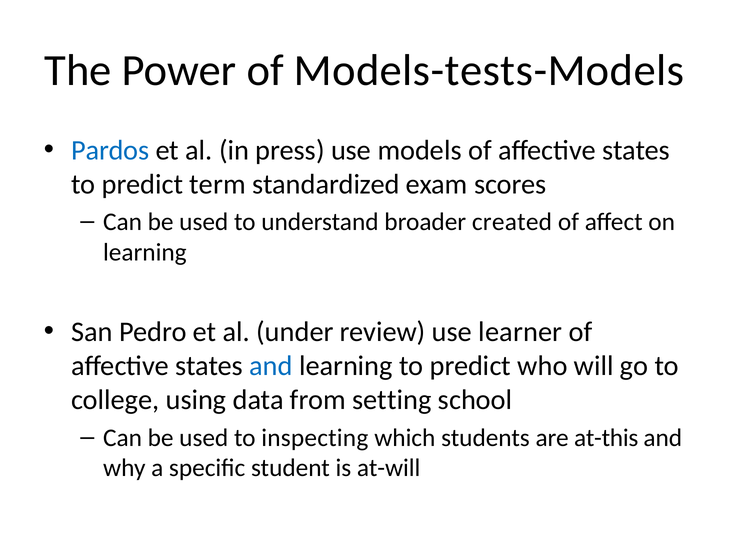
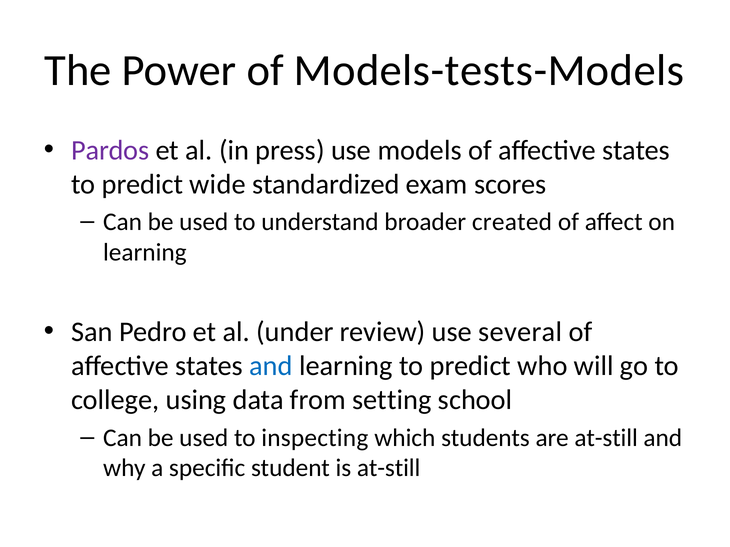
Pardos colour: blue -> purple (110, 150)
term: term -> wide (218, 185)
learner: learner -> several (520, 332)
are at-this: at-this -> at-still (606, 438)
is at-will: at-will -> at-still (389, 468)
